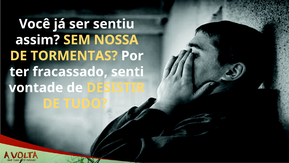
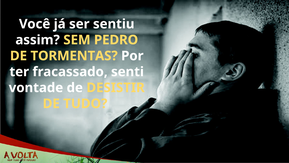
NOSSA: NOSSA -> PEDRO (116, 40)
